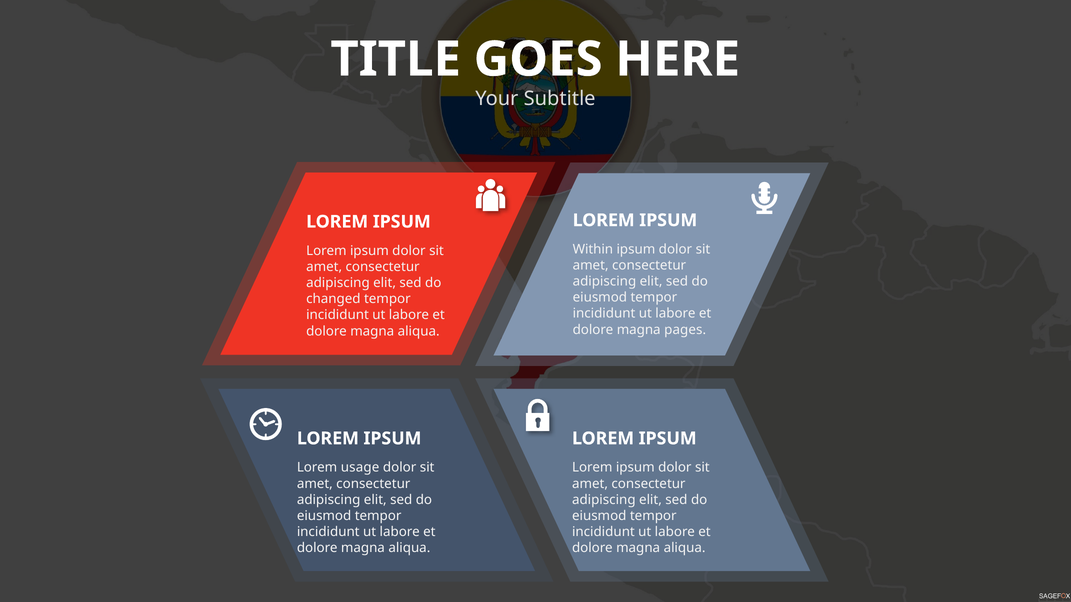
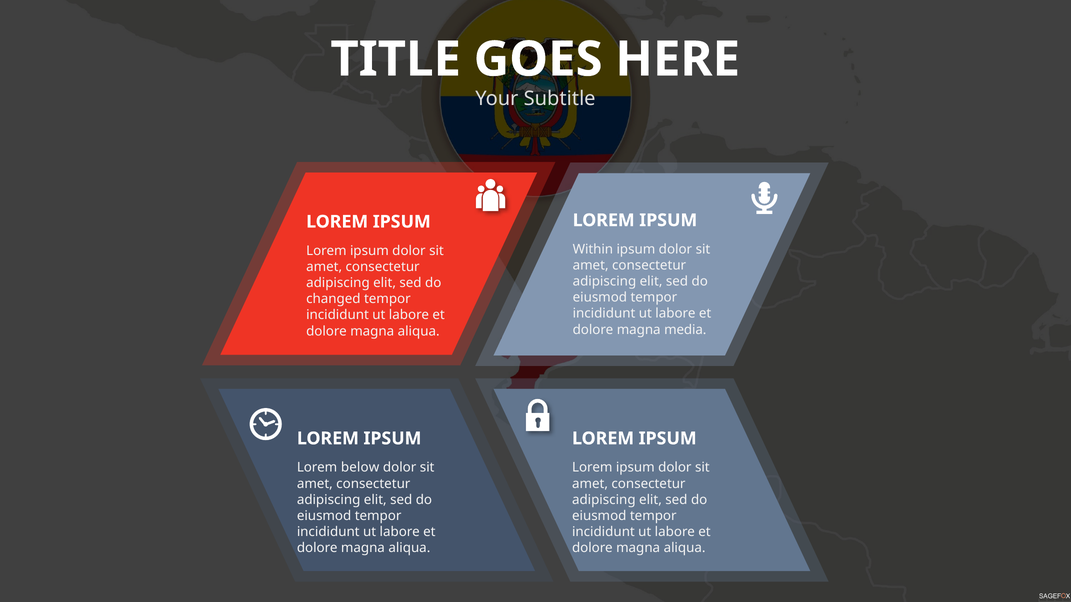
pages: pages -> media (685, 330)
usage: usage -> below (360, 468)
